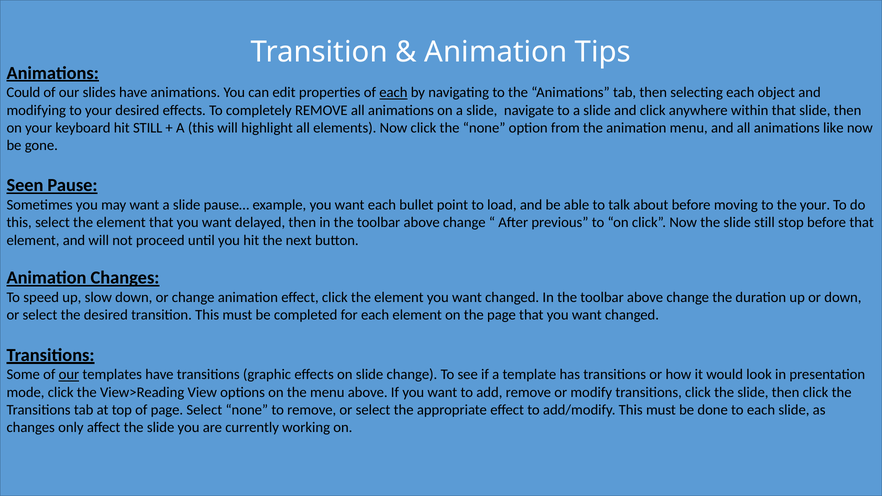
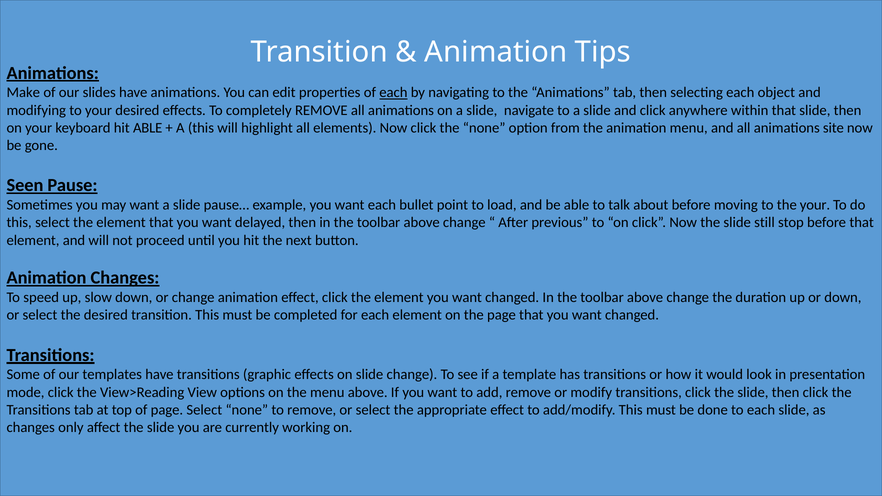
Could: Could -> Make (23, 93)
hit STILL: STILL -> ABLE (148, 128)
like: like -> site (833, 128)
our underline: present -> none (69, 375)
